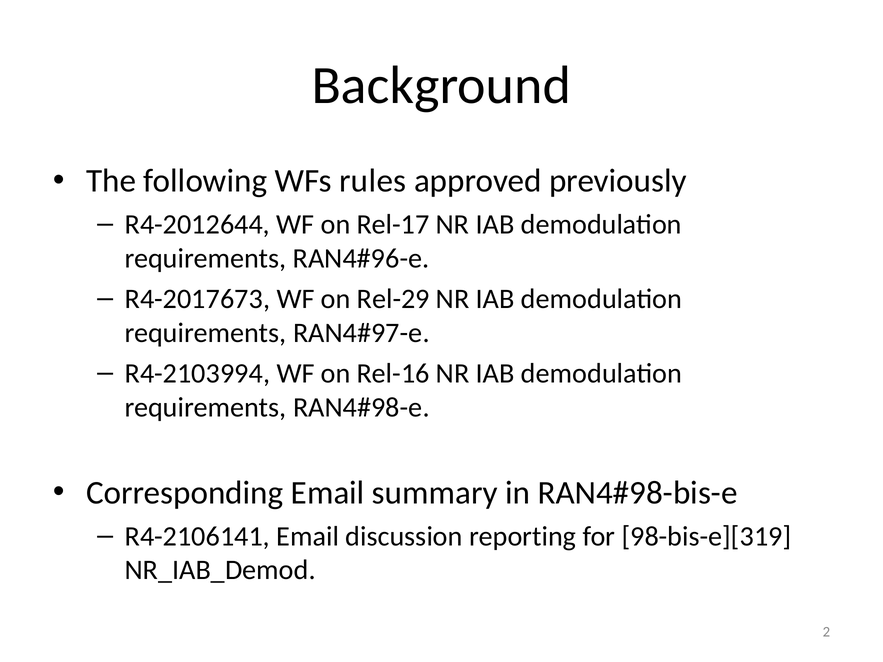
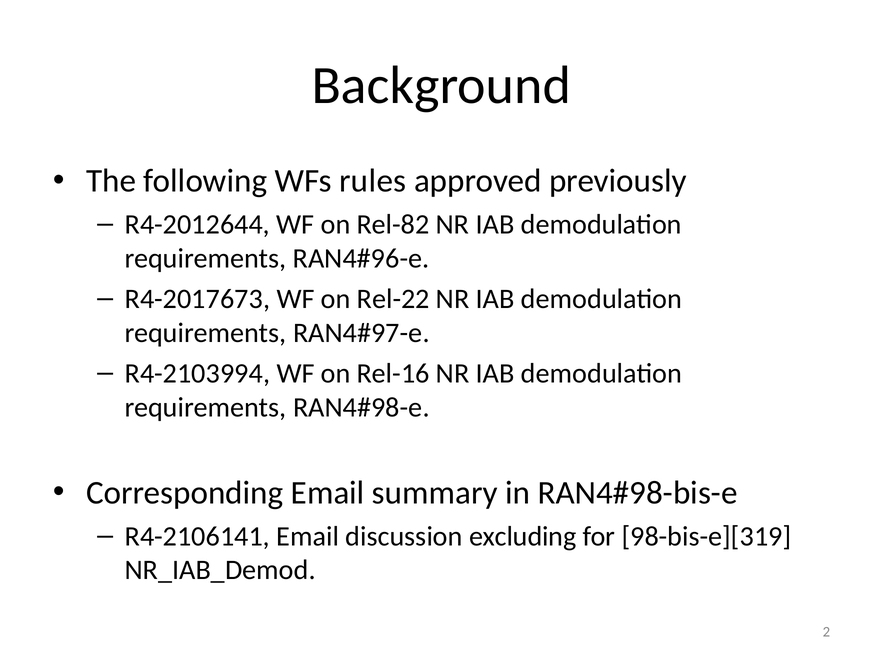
Rel-17: Rel-17 -> Rel-82 (393, 224)
Rel-29: Rel-29 -> Rel-22 (393, 299)
reporting: reporting -> excluding (523, 536)
